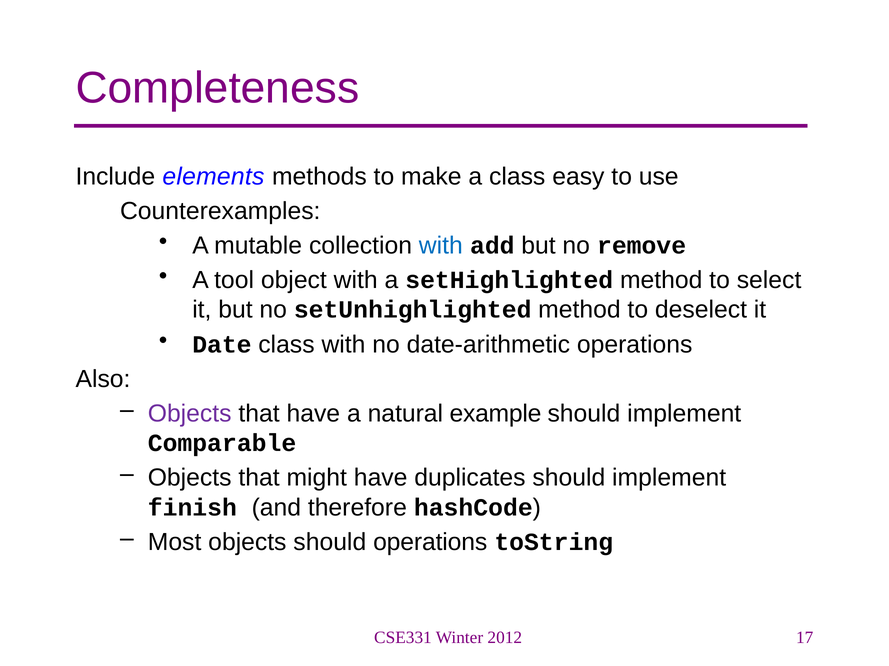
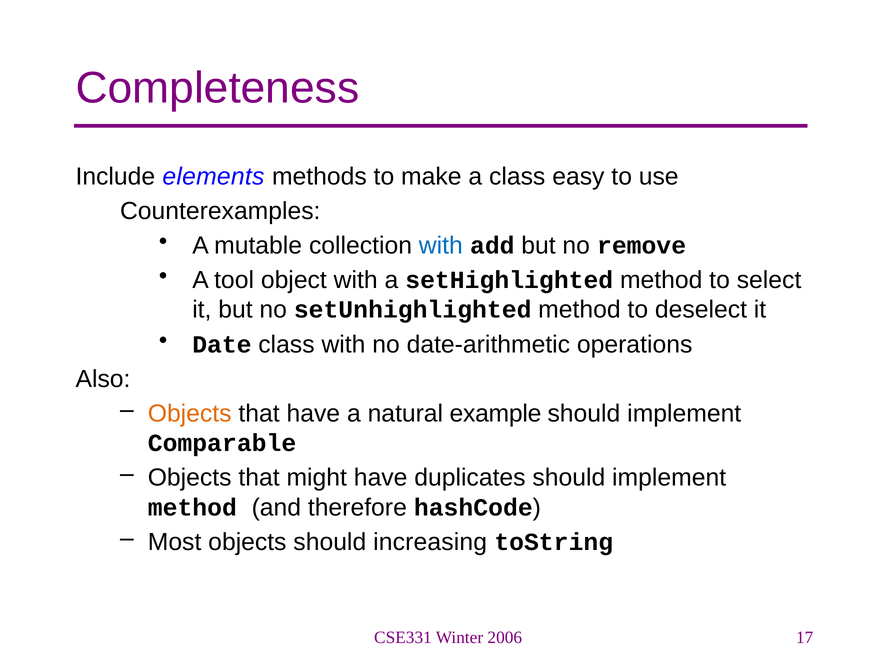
Objects colour: purple -> orange (190, 414)
finish: finish -> method (192, 508)
should operations: operations -> increasing (430, 543)
2012: 2012 -> 2006 (505, 638)
